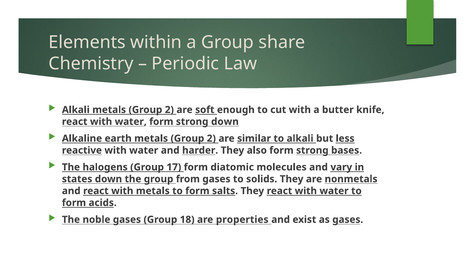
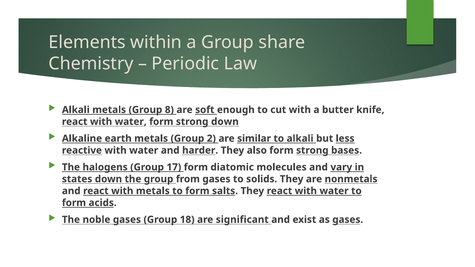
Alkali metals Group 2: 2 -> 8 (169, 110)
properties: properties -> significant (242, 220)
